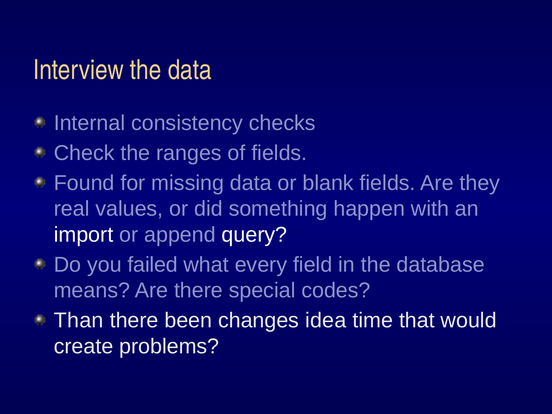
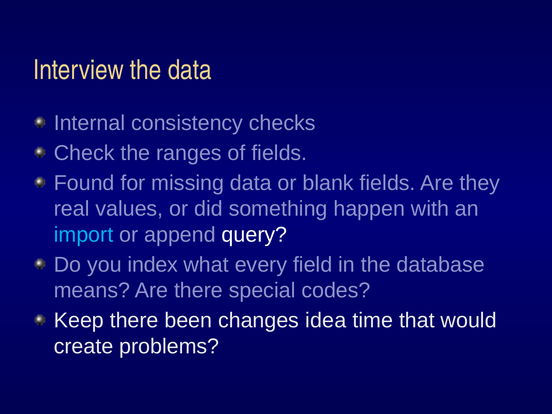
import colour: white -> light blue (84, 235)
failed: failed -> index (153, 265)
Than: Than -> Keep (79, 321)
